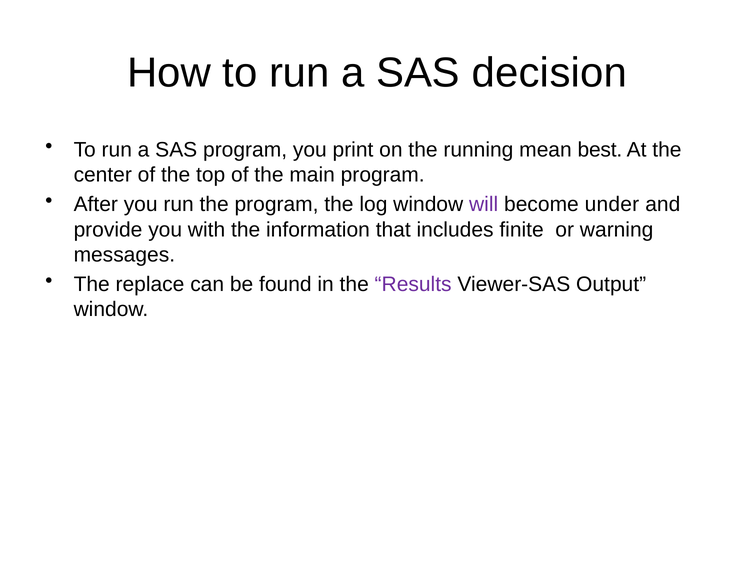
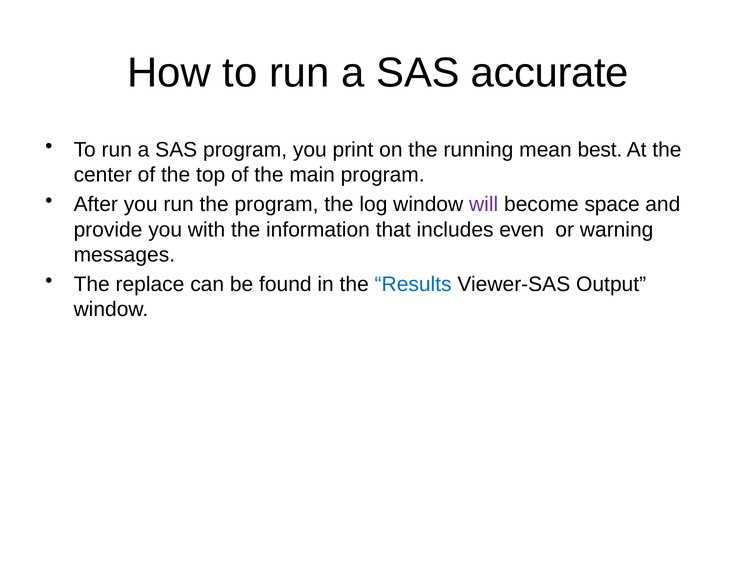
decision: decision -> accurate (550, 73)
under: under -> space (612, 205)
finite: finite -> even (522, 230)
Results colour: purple -> blue (413, 284)
